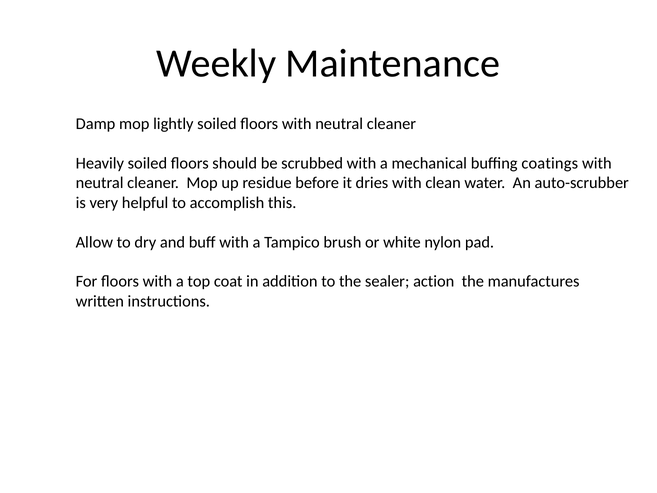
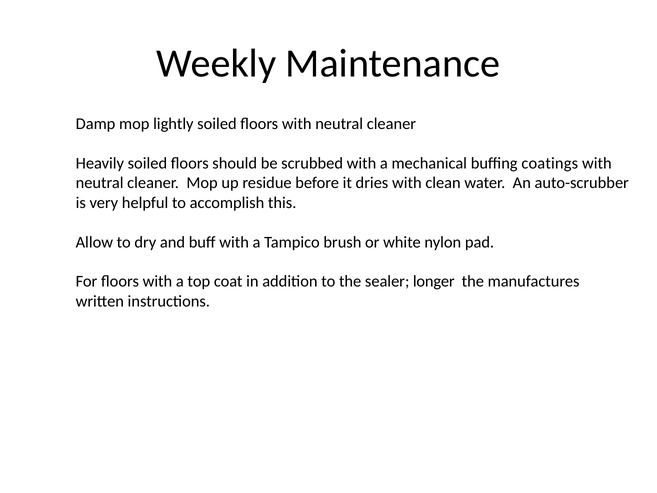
action: action -> longer (434, 281)
